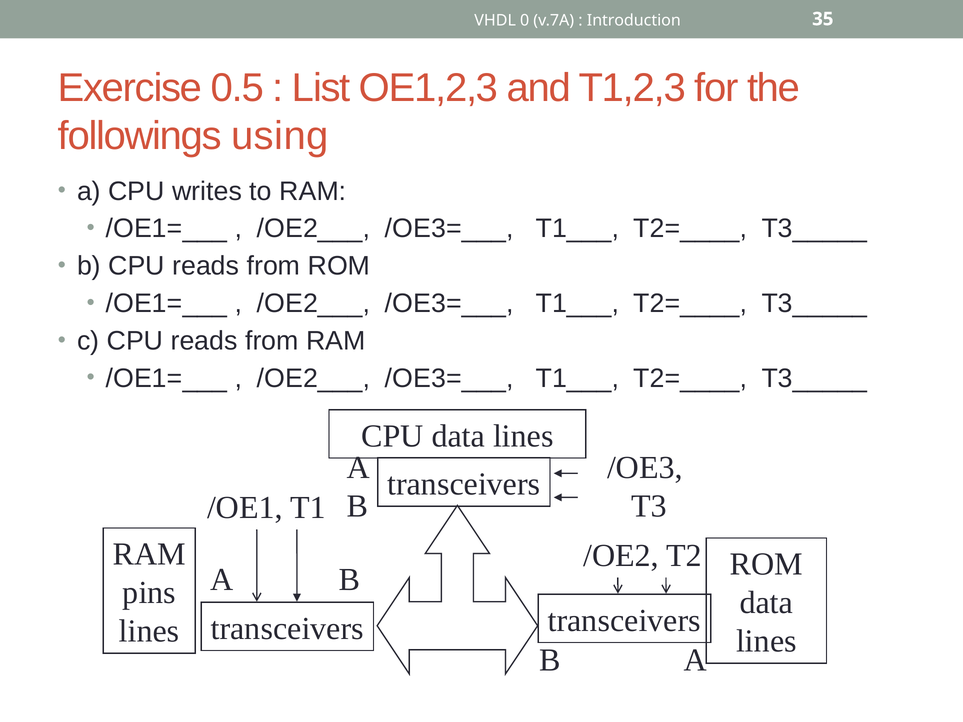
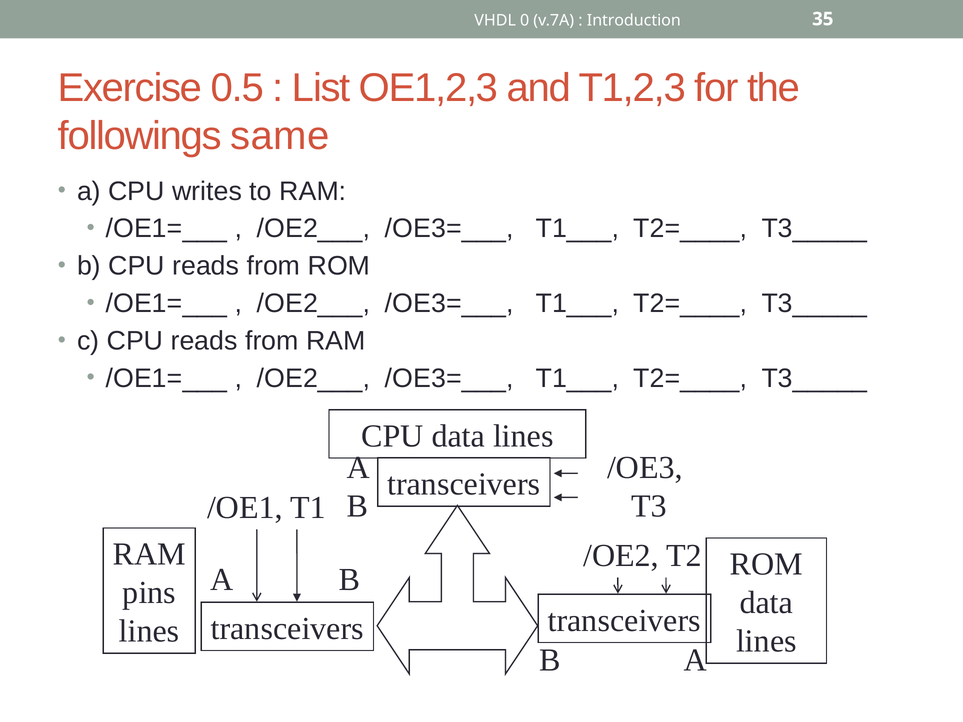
using: using -> same (280, 136)
